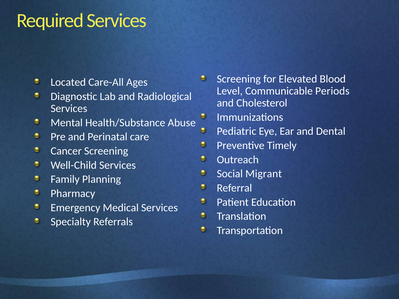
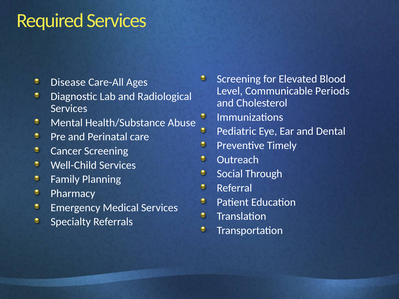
Located: Located -> Disease (68, 82)
Migrant: Migrant -> Through (264, 174)
